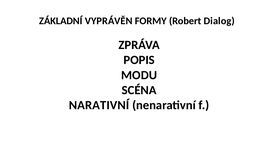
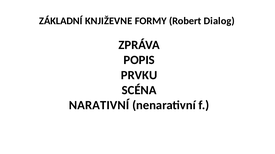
VYPRÁVĚN: VYPRÁVĚN -> KNJIŽEVNE (109, 21)
MODU: MODU -> PRVKU (139, 75)
